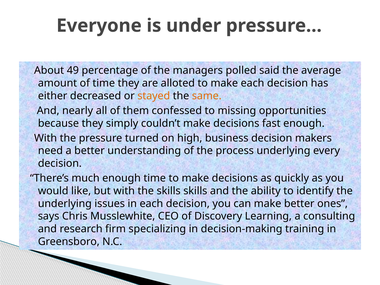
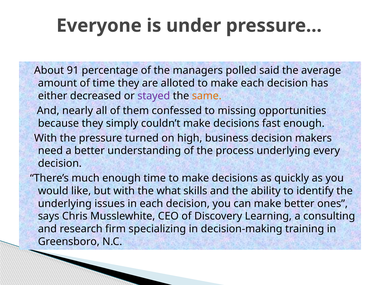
49: 49 -> 91 (73, 71)
stayed colour: orange -> purple (154, 96)
the skills: skills -> what (169, 191)
